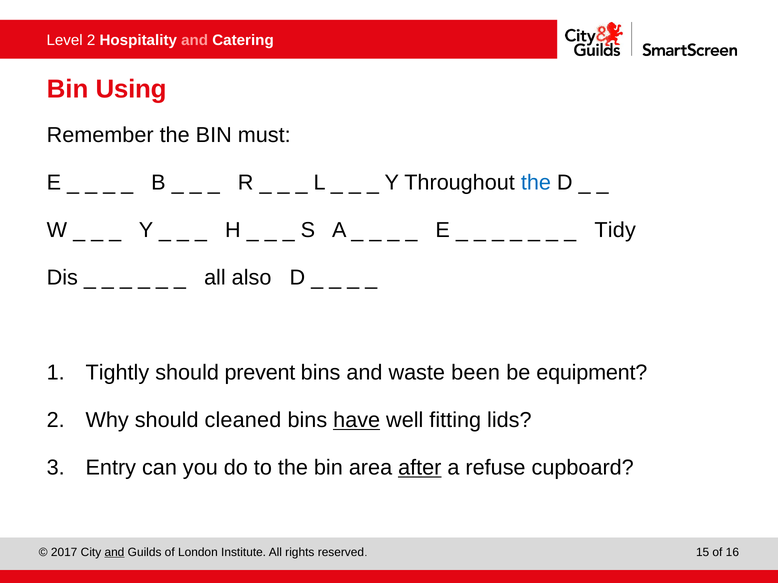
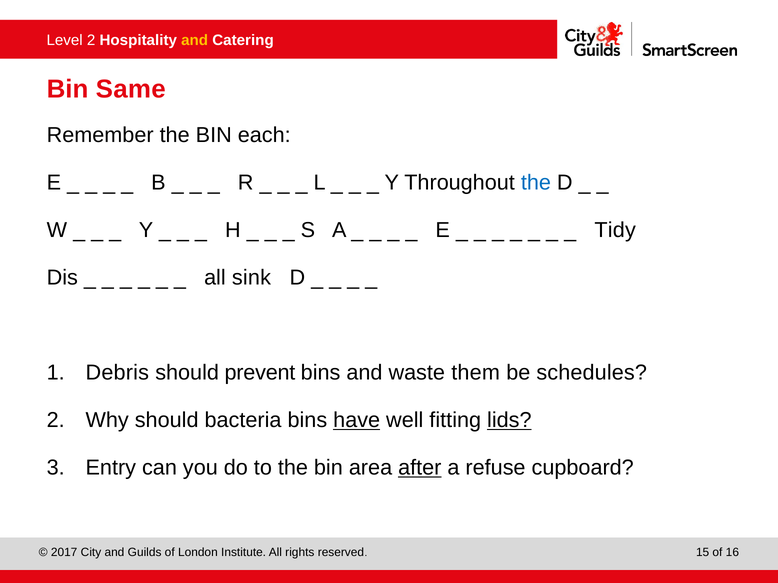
and colour: pink -> yellow (195, 40)
Using: Using -> Same (131, 89)
must: must -> each (264, 135)
also: also -> sink (251, 278)
Tightly: Tightly -> Debris (117, 373)
been: been -> them (476, 373)
equipment: equipment -> schedules (592, 373)
cleaned: cleaned -> bacteria (243, 420)
lids underline: none -> present (509, 420)
and underline: present -> none (114, 553)
